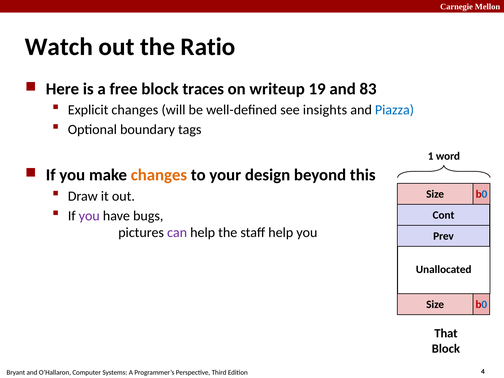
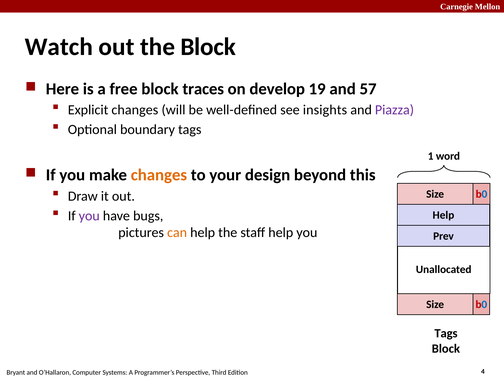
the Ratio: Ratio -> Block (208, 47)
writeup: writeup -> develop (277, 89)
83: 83 -> 57 (368, 89)
Piazza colour: blue -> purple (395, 110)
Cont: Cont -> Help (443, 215)
can colour: purple -> orange (177, 233)
That: That -> Tags (446, 333)
